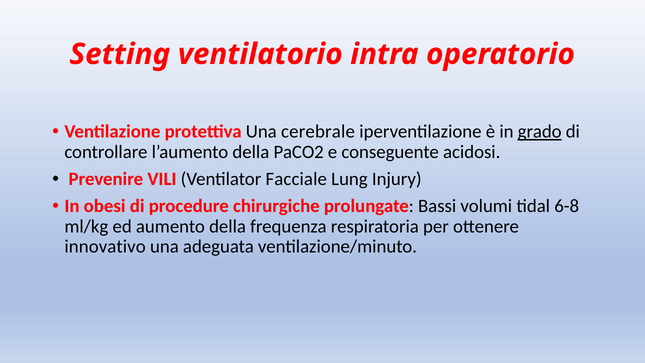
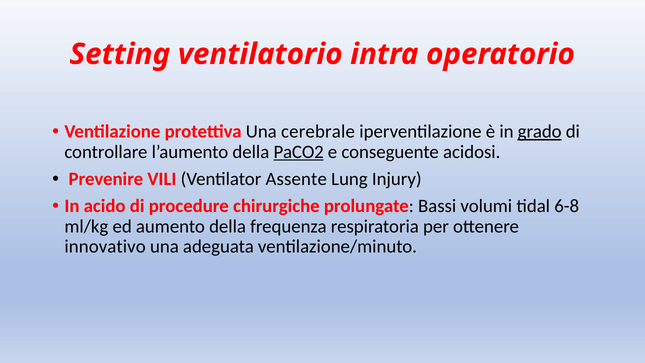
PaCO2 underline: none -> present (299, 152)
Facciale: Facciale -> Assente (296, 179)
obesi: obesi -> acido (105, 206)
